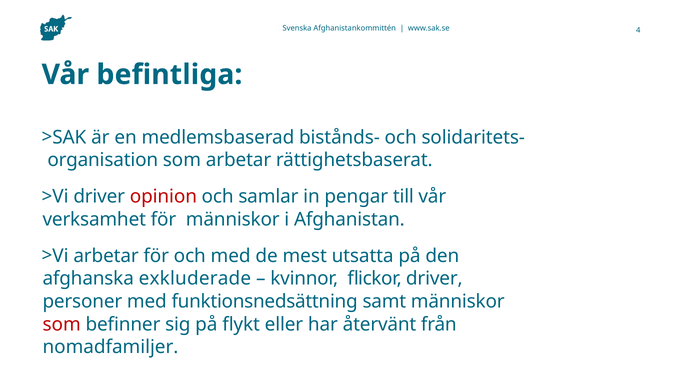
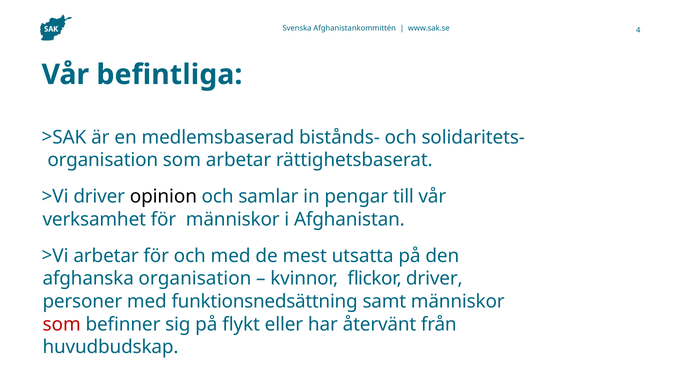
opinion colour: red -> black (163, 196)
afghanska exkluderade: exkluderade -> organisation (195, 278)
nomadfamiljer: nomadfamiljer -> huvudbudskap (111, 347)
